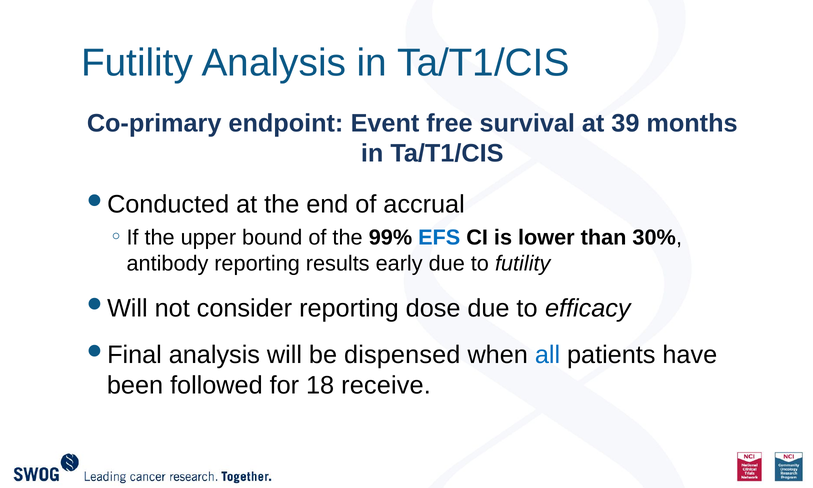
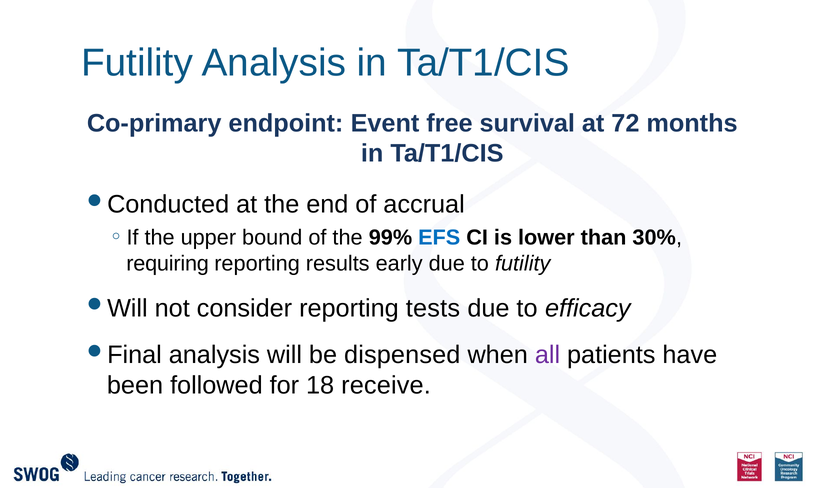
39: 39 -> 72 (625, 123)
antibody: antibody -> requiring (168, 263)
dose: dose -> tests (433, 308)
all colour: blue -> purple (548, 355)
